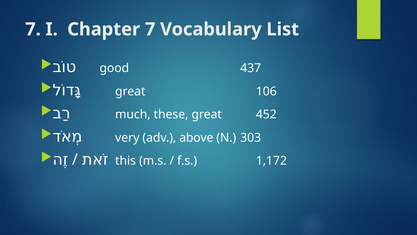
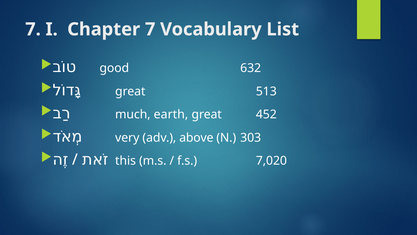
437: 437 -> 632 (251, 68)
106: 106 -> 513 (266, 91)
these: these -> earth (171, 114)
1,172: 1,172 -> 7,020 (271, 161)
